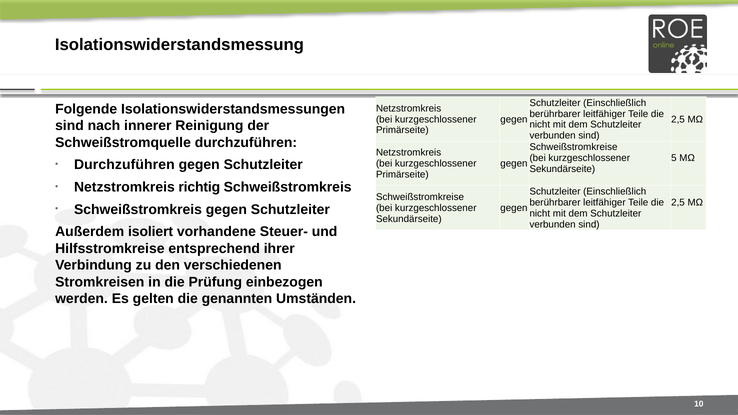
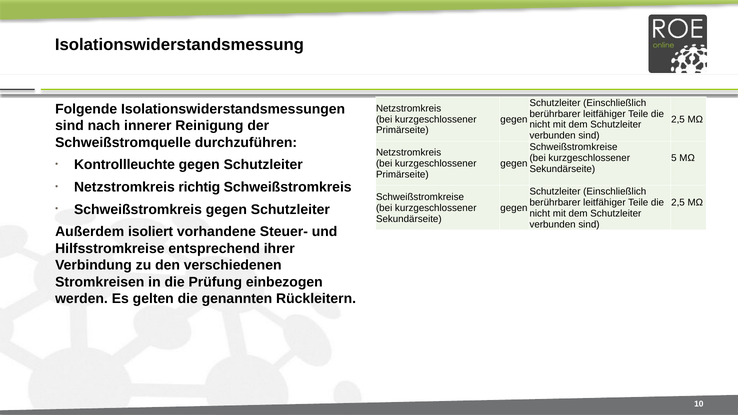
Durchzuführen: Durchzuführen -> Kontrollleuchte (124, 165)
Umständen: Umständen -> Rückleitern (316, 299)
